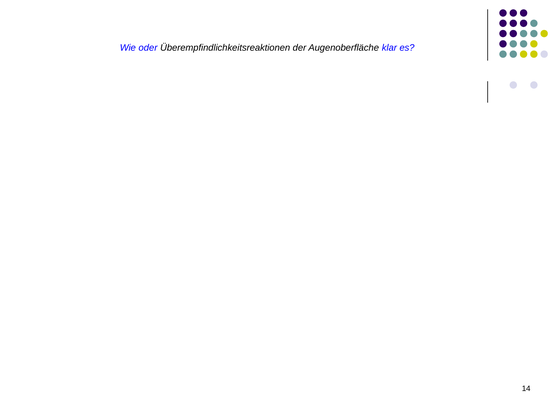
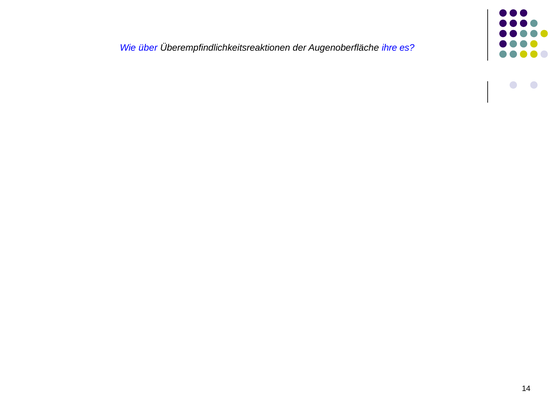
oder: oder -> über (148, 48)
klar: klar -> ihre (389, 48)
